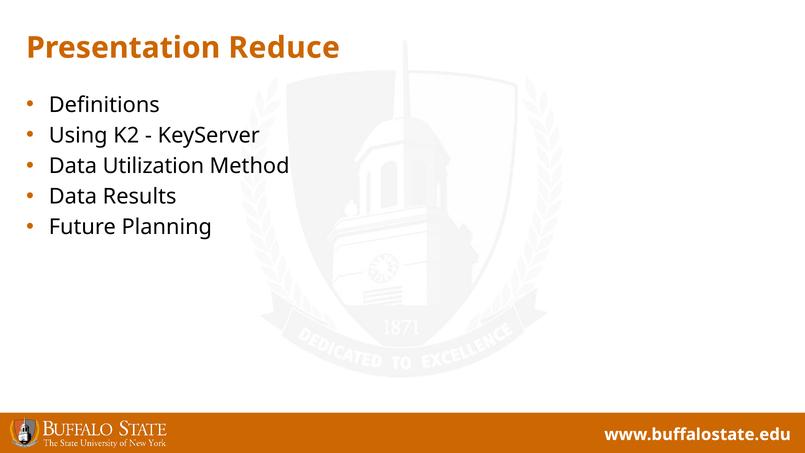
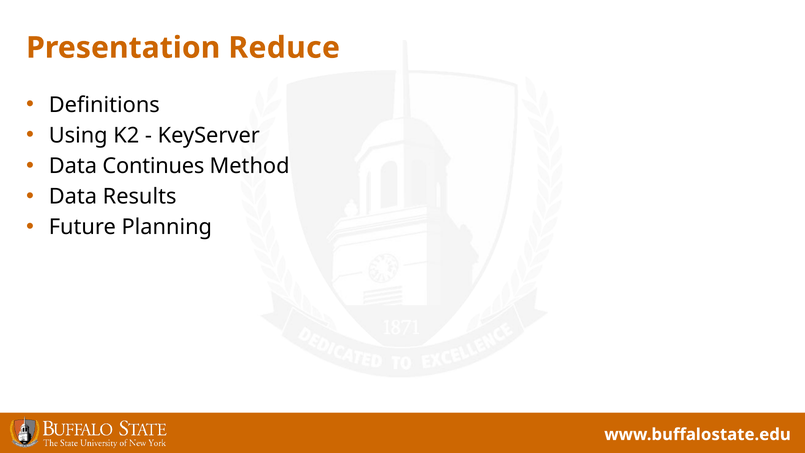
Utilization: Utilization -> Continues (153, 166)
